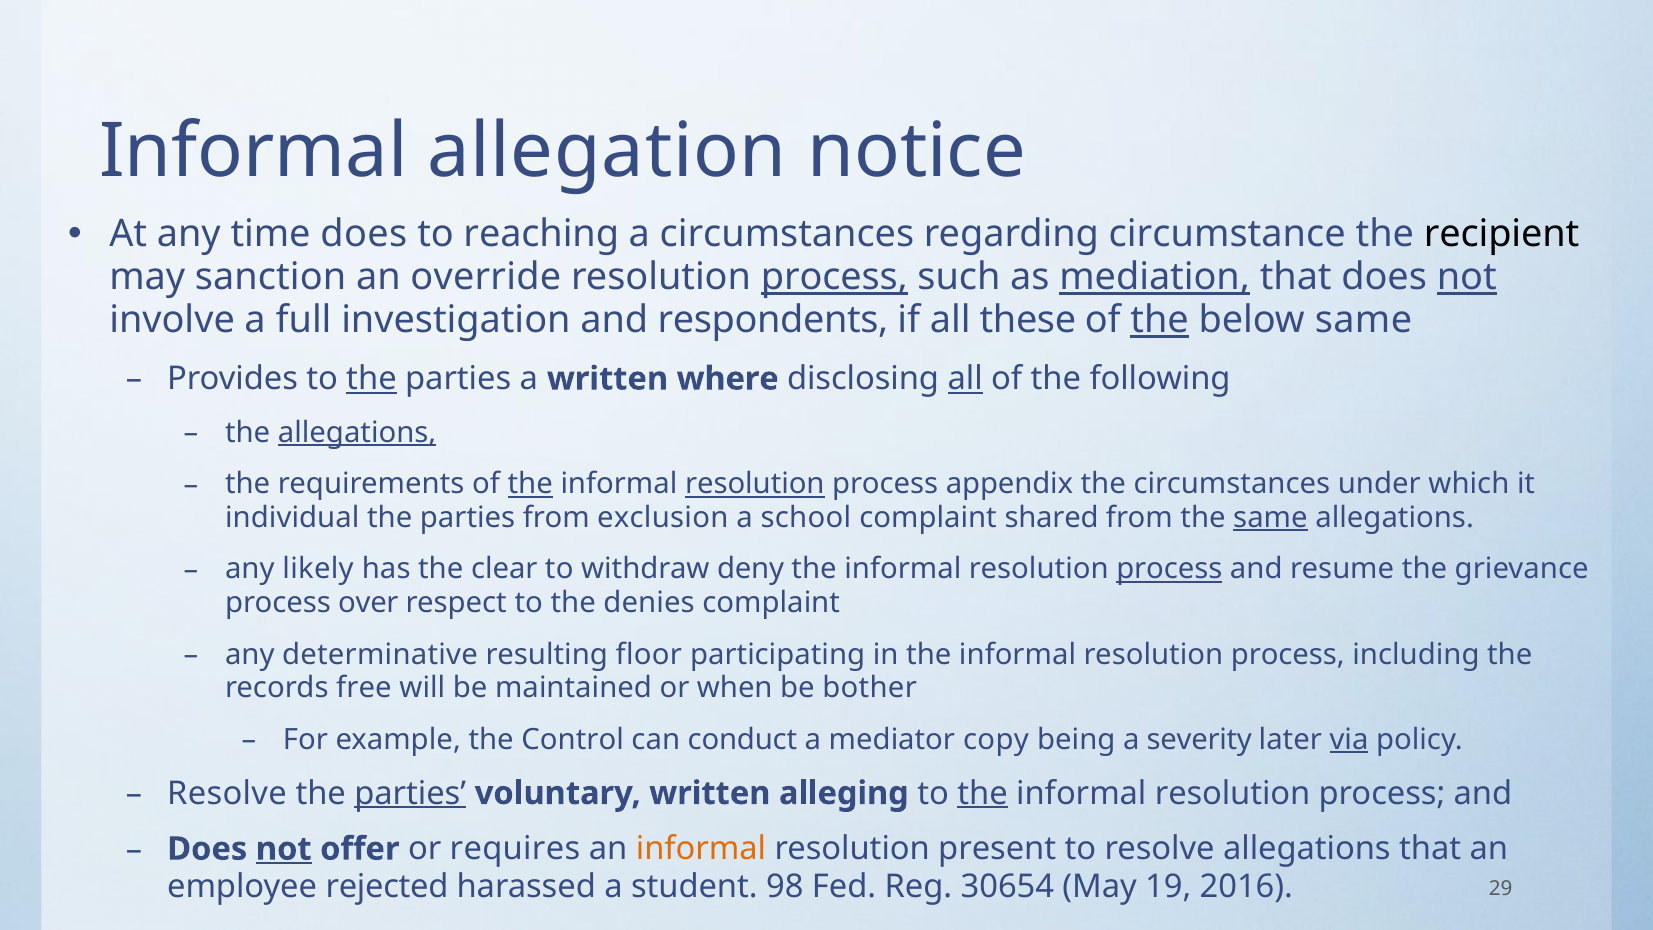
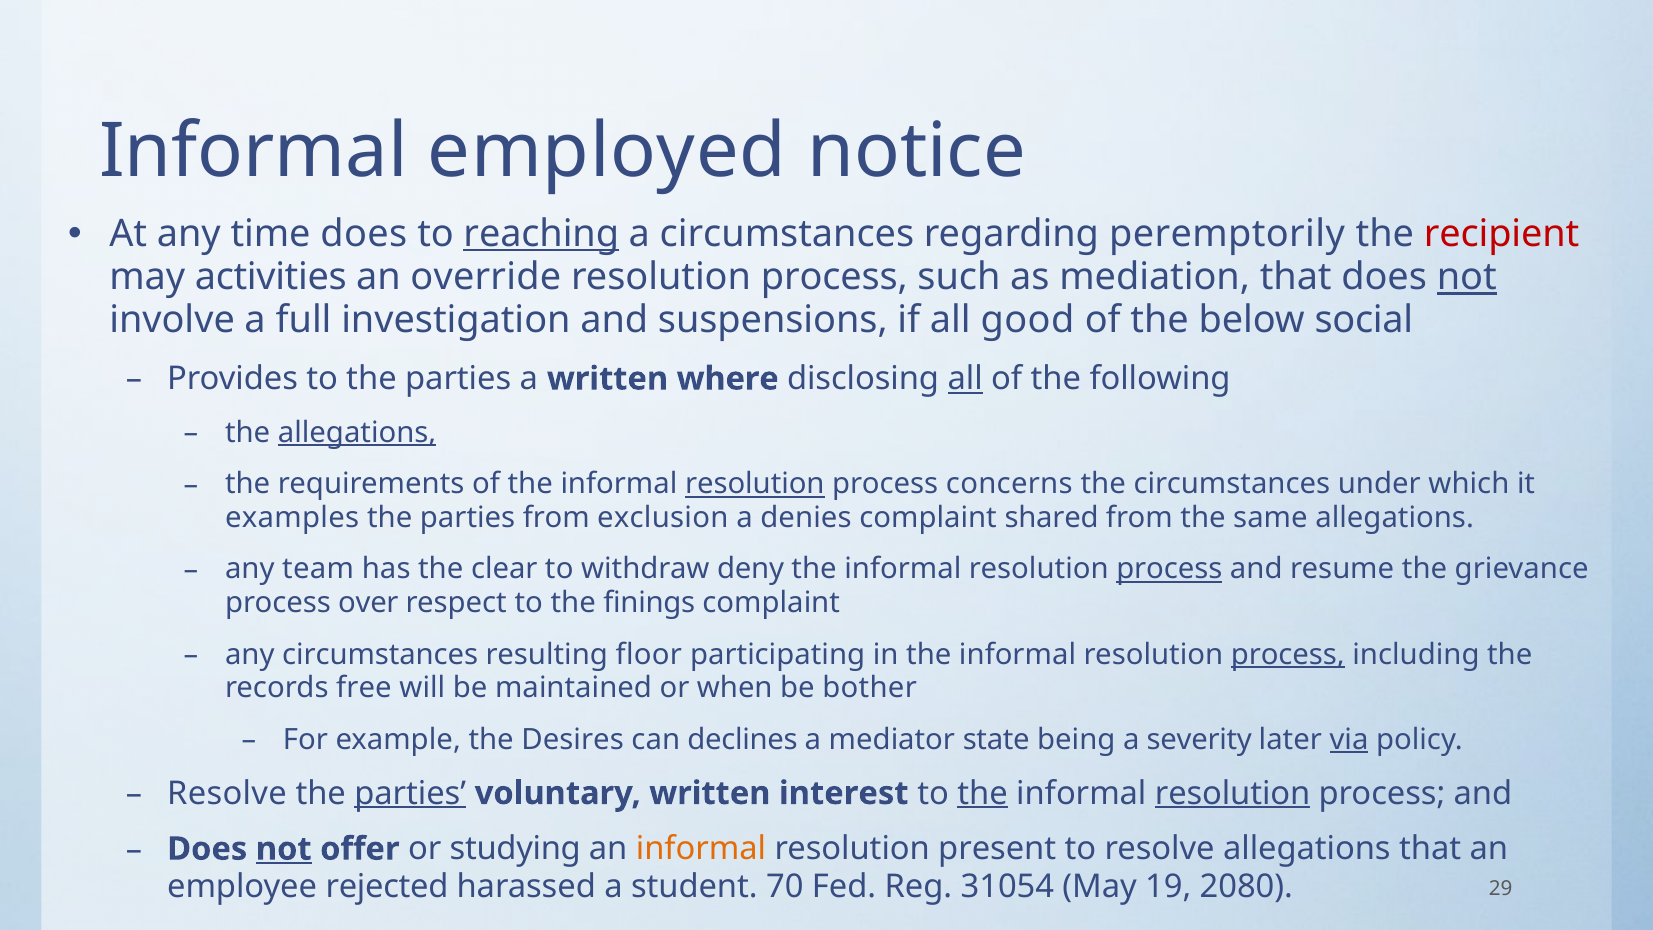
allegation: allegation -> employed (607, 151)
reaching underline: none -> present (541, 234)
circumstance: circumstance -> peremptorily (1227, 234)
recipient colour: black -> red (1502, 234)
sanction: sanction -> activities (271, 277)
process underline: present -> none (834, 277)
mediation underline: present -> none (1155, 277)
respondents: respondents -> suspensions (773, 320)
these: these -> good (1028, 320)
the underline: present -> none (1160, 320)
below same: same -> social (1364, 320)
the underline: present -> none (371, 379)
the underline: present -> none (530, 484)
appendix: appendix -> concerns (1009, 484)
individual: individual -> examples (292, 518)
school: school -> denies (806, 518)
same underline: present -> none (1270, 518)
likely: likely -> team (318, 569)
denies: denies -> finings (649, 603)
any determinative: determinative -> circumstances (380, 654)
process underline: none -> present (1288, 654)
Control: Control -> Desires (573, 740)
conduct: conduct -> declines (742, 740)
copy: copy -> state (996, 740)
alleging: alleging -> interest (844, 793)
resolution underline: none -> present (1233, 793)
requires: requires -> studying (515, 849)
98: 98 -> 70 (785, 886)
30654: 30654 -> 31054 (1007, 886)
2016: 2016 -> 2080 (1246, 886)
